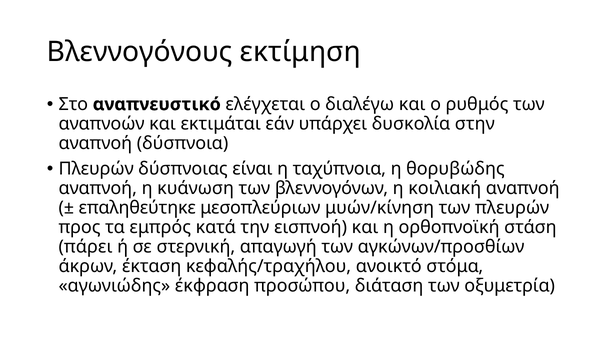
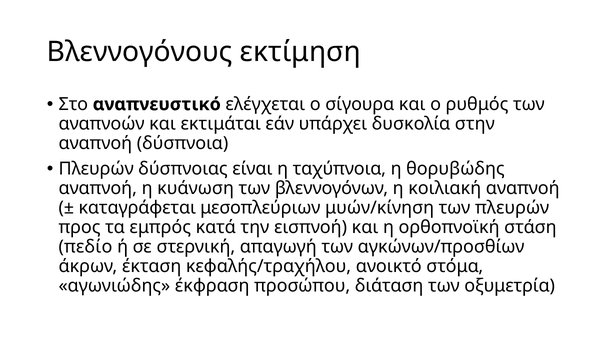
διαλέγω: διαλέγω -> σίγουρα (360, 104)
επαληθεύτηκε: επαληθεύτηκε -> καταγράφεται (137, 208)
πάρει: πάρει -> πεδίο (85, 246)
